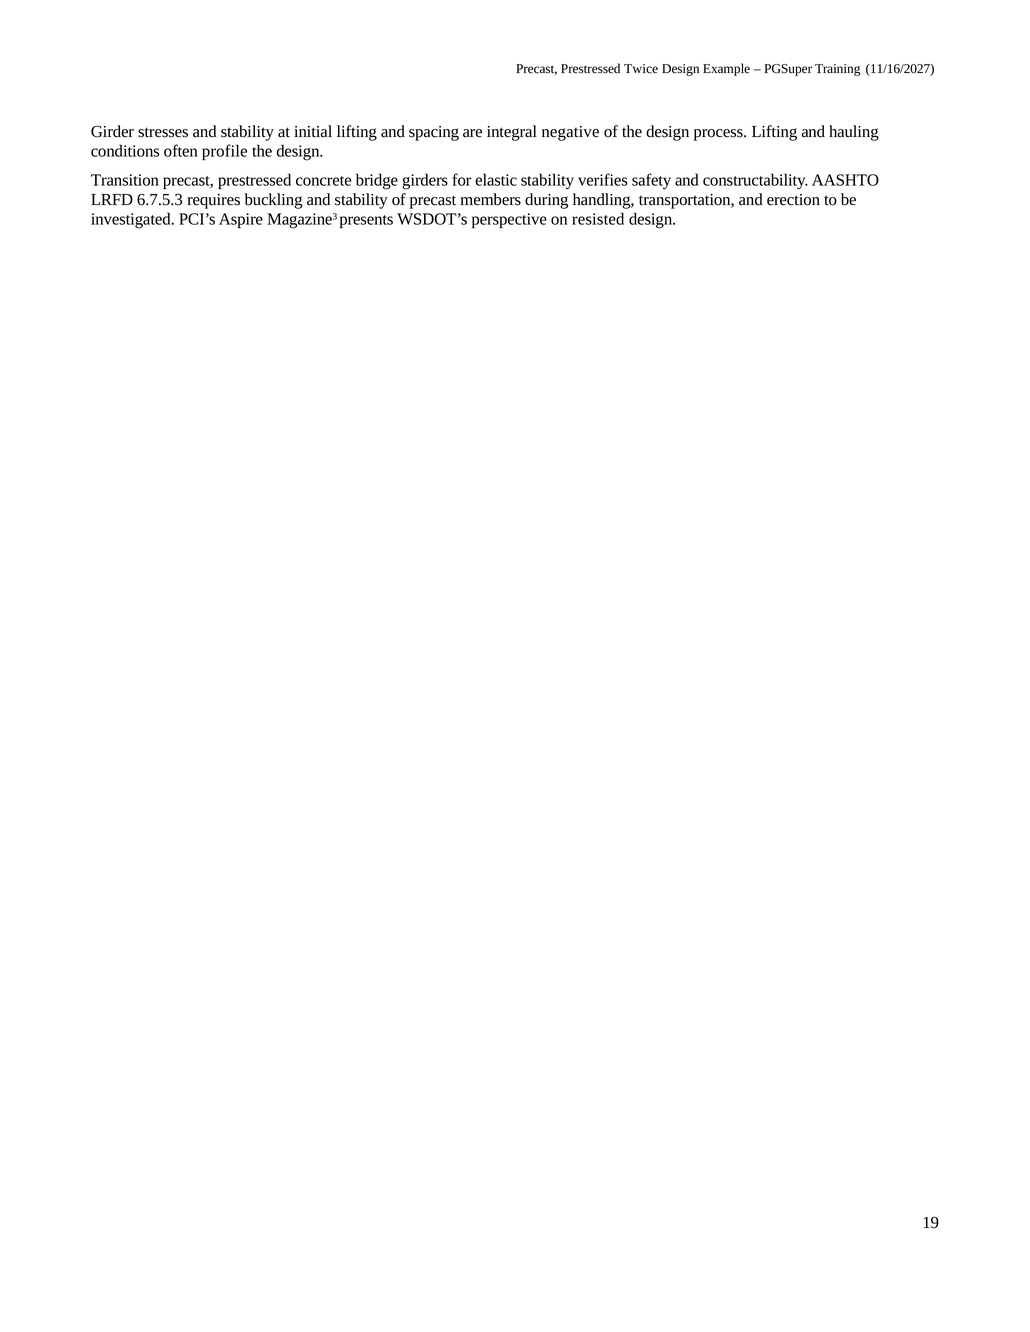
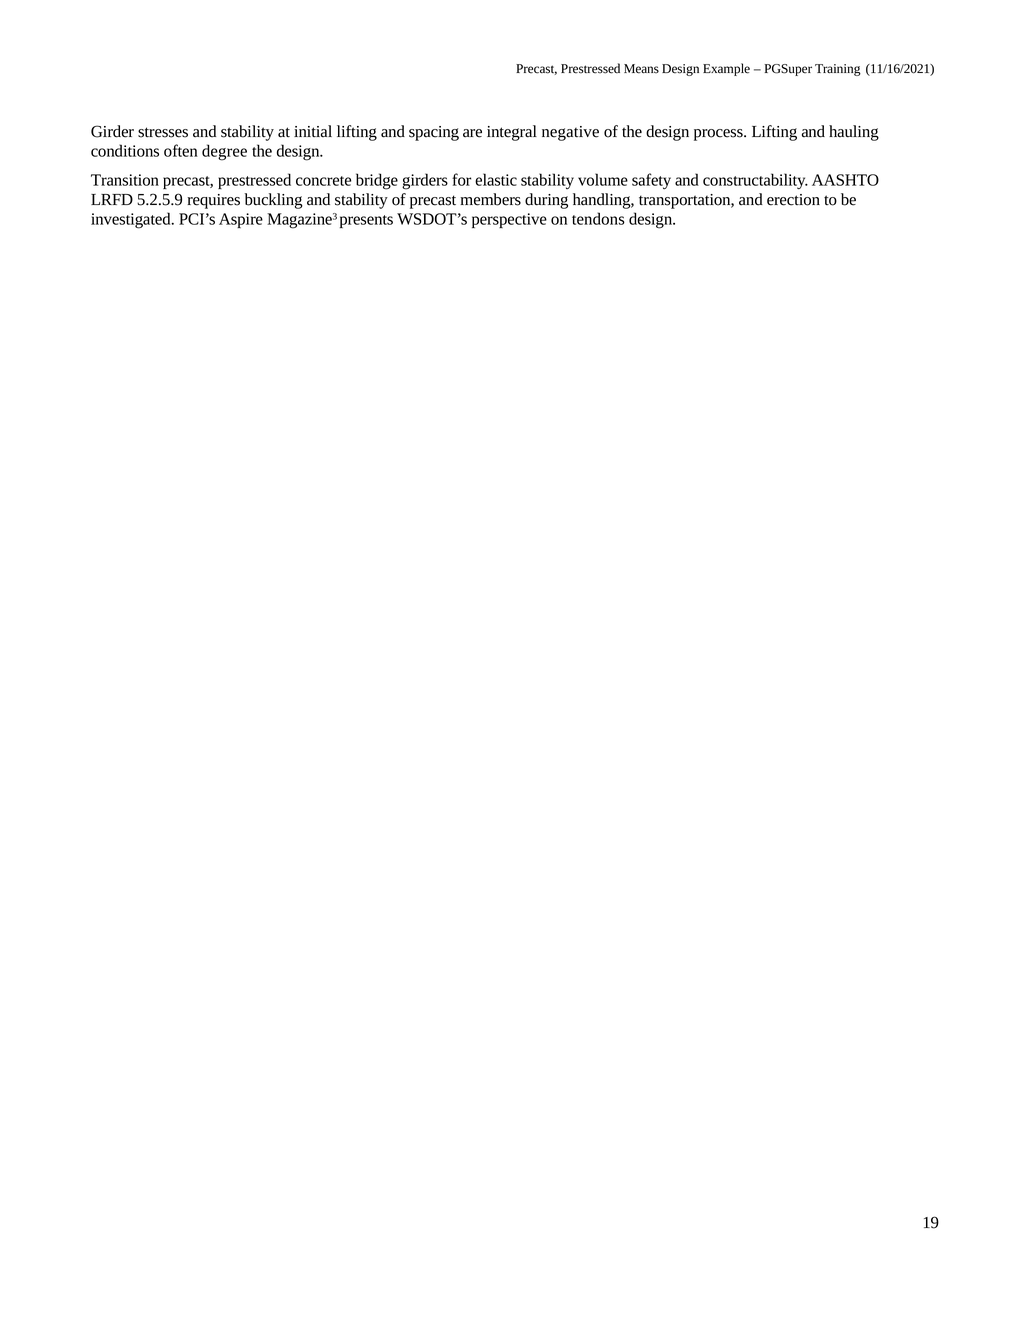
Twice: Twice -> Means (641, 69)
11/16/2027: 11/16/2027 -> 11/16/2021 (900, 69)
profile: profile -> degree (225, 151)
verifies: verifies -> volume (603, 180)
6.7.5.3: 6.7.5.3 -> 5.2.5.9 (160, 200)
resisted: resisted -> tendons (598, 219)
